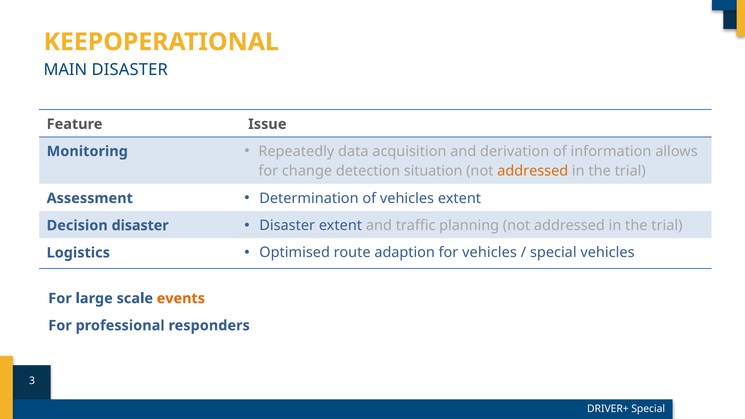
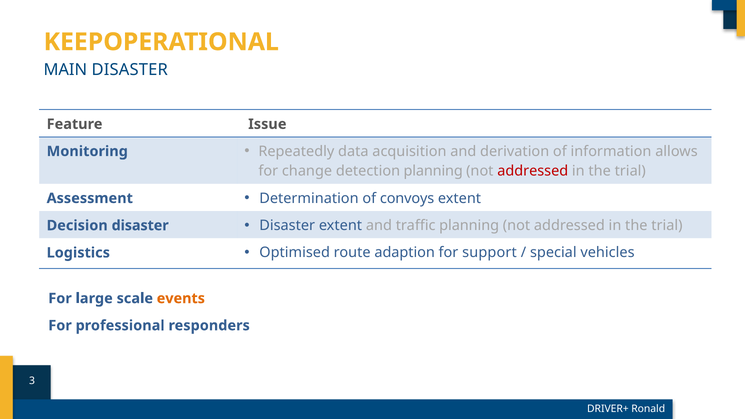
detection situation: situation -> planning (433, 171)
addressed colour: orange -> red (533, 171)
of vehicles: vehicles -> convoys (407, 198)
for vehicles: vehicles -> support (489, 253)
DRIVER+ Special: Special -> Ronald (648, 409)
